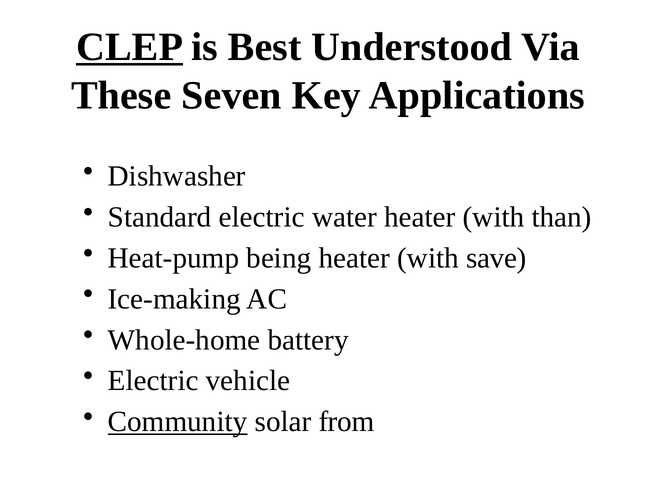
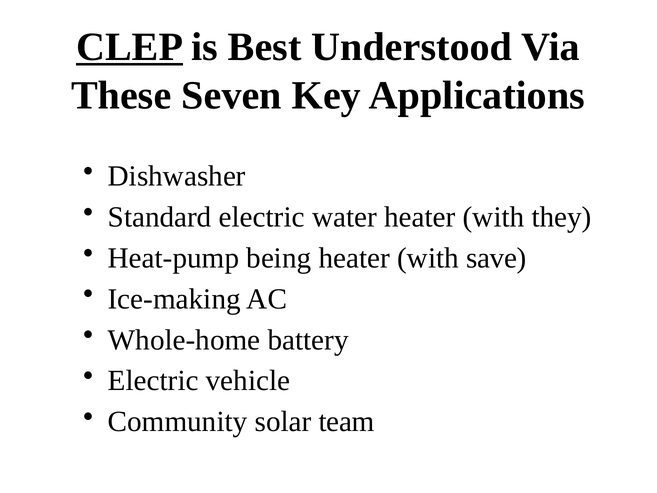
than: than -> they (562, 217)
Community underline: present -> none (178, 422)
from: from -> team (346, 422)
